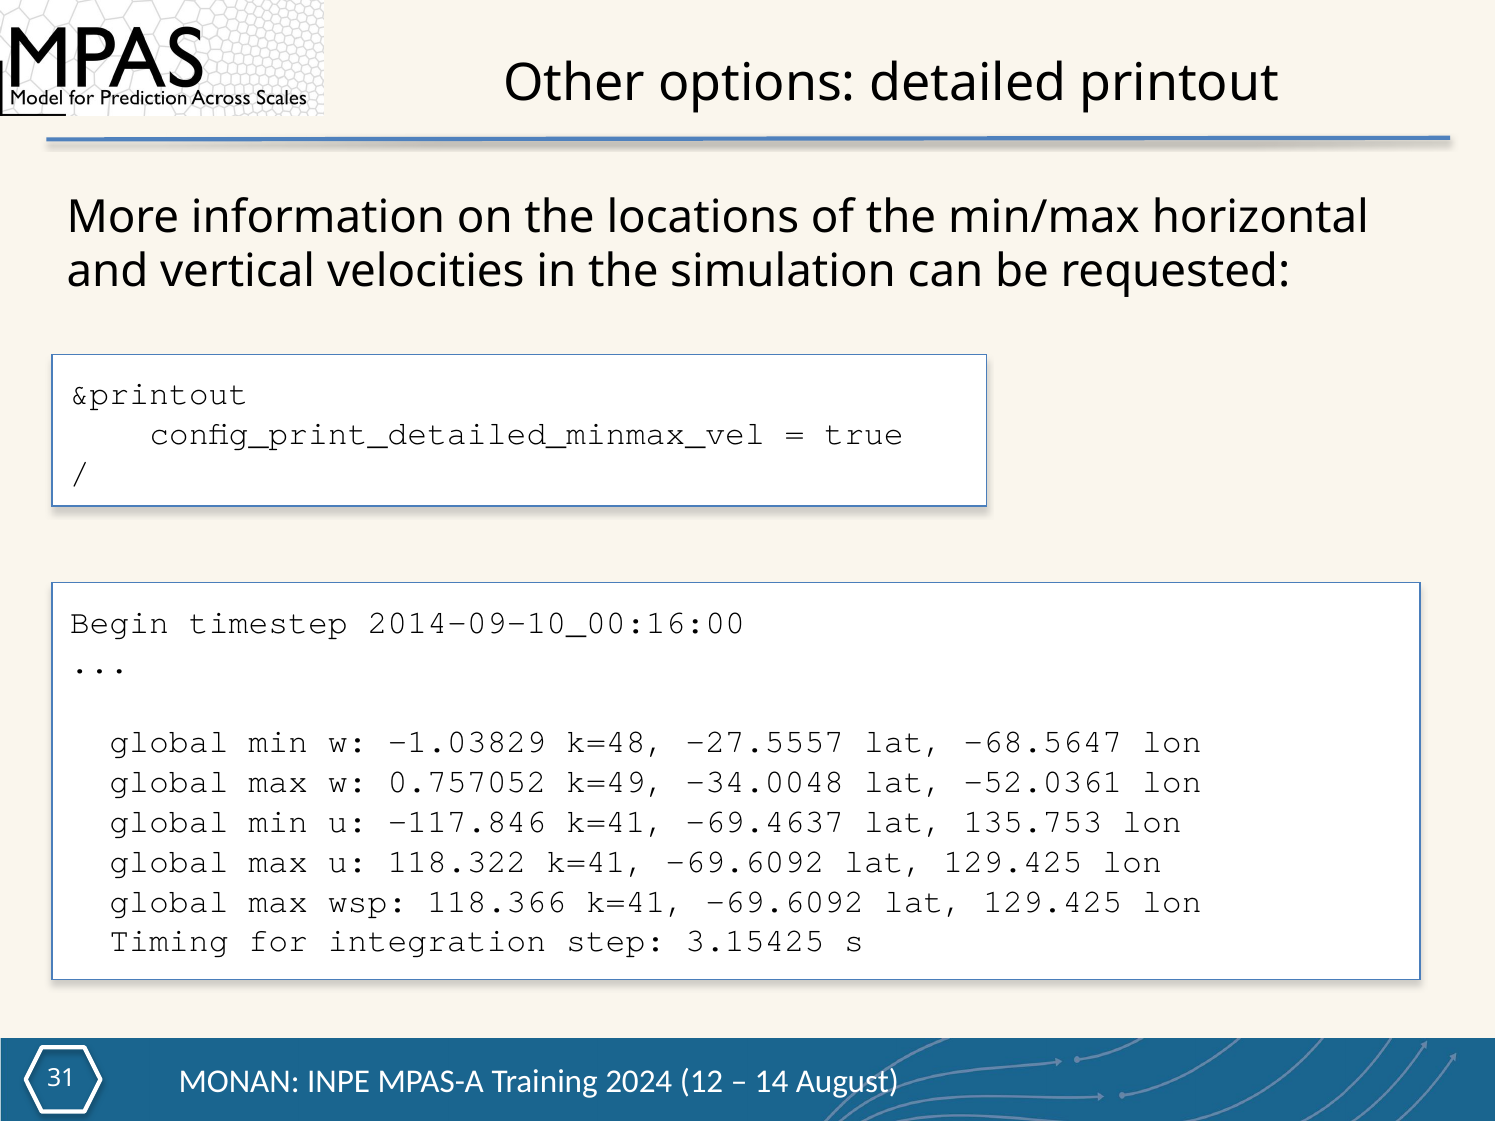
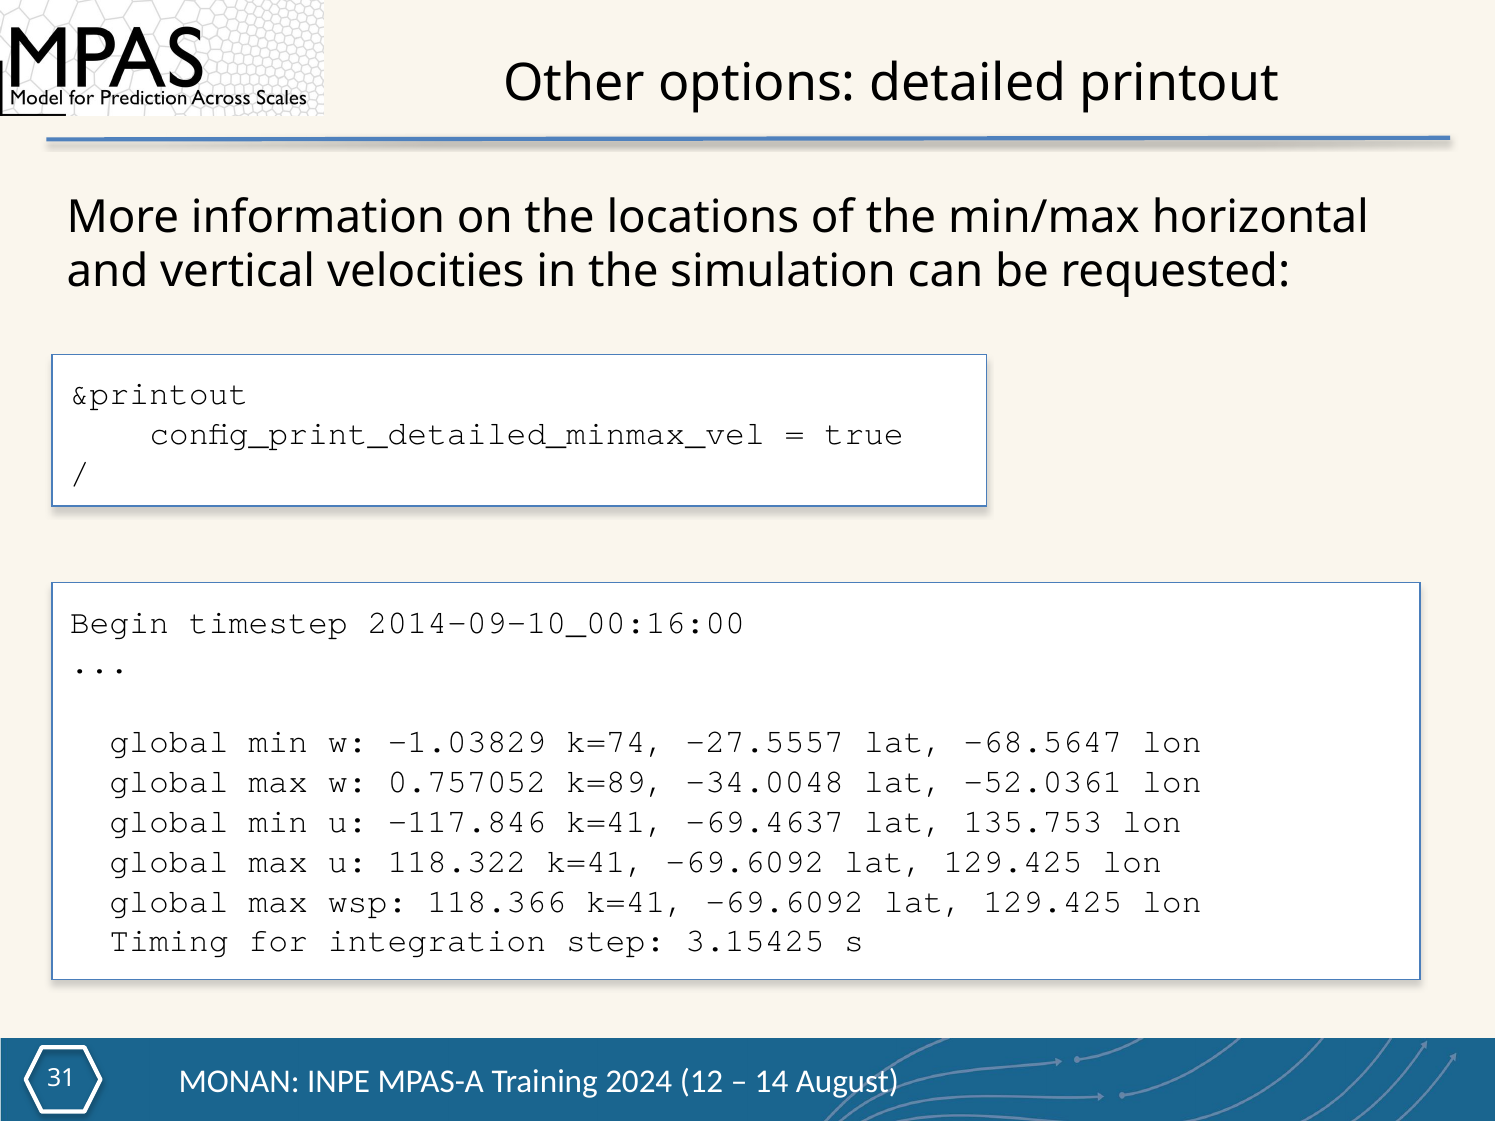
k=48: k=48 -> k=74 (616, 742)
k=49: k=49 -> k=89 (616, 782)
